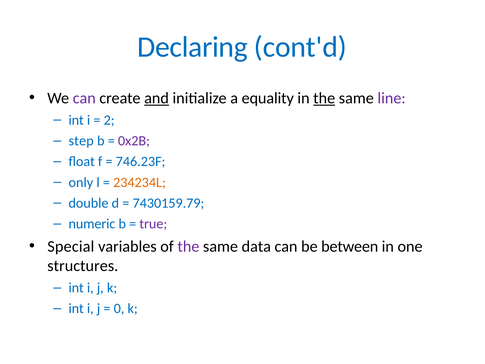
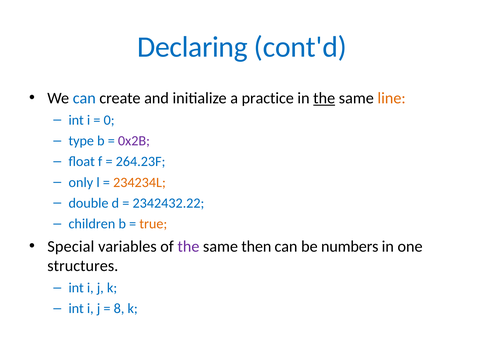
can colour: purple -> blue (84, 98)
and underline: present -> none (157, 98)
equality: equality -> practice (268, 98)
line colour: purple -> orange (392, 98)
2: 2 -> 0 (109, 120)
step: step -> type (81, 141)
746.23F: 746.23F -> 264.23F (141, 161)
7430159.79: 7430159.79 -> 2342432.22 (168, 203)
numeric: numeric -> children (92, 224)
true colour: purple -> orange (153, 224)
data: data -> then (256, 246)
between: between -> numbers (350, 246)
0: 0 -> 8 (119, 308)
